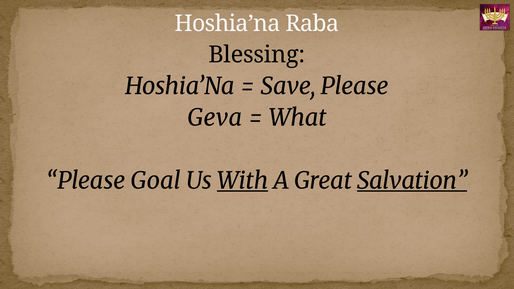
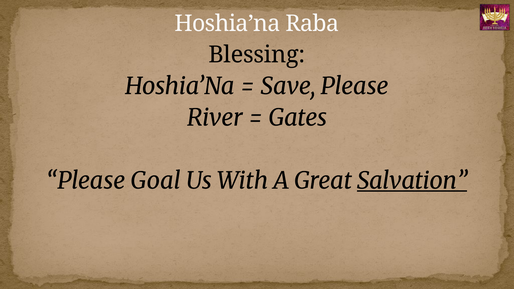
Geva: Geva -> River (215, 118)
What: What -> Gates (298, 118)
With underline: present -> none (243, 181)
